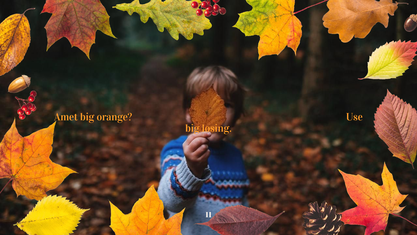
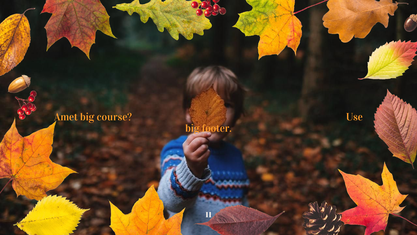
orange: orange -> course (114, 117)
losing: losing -> footer (217, 128)
